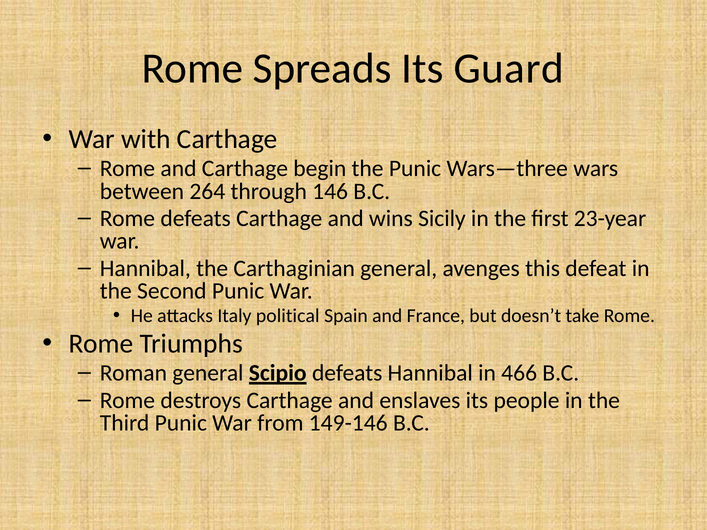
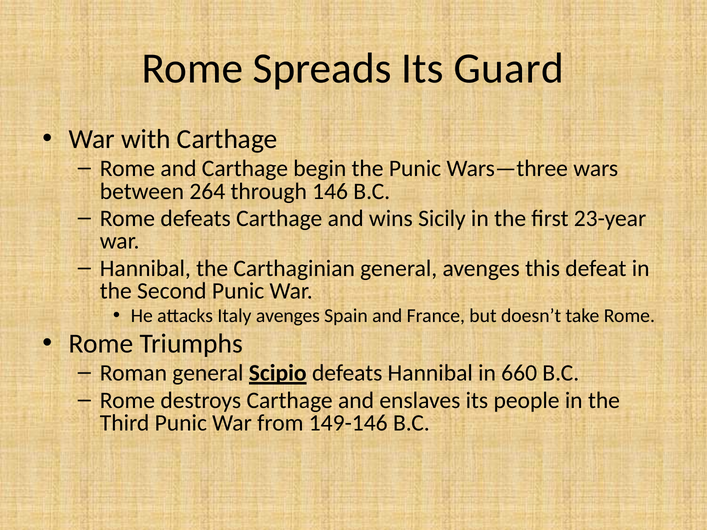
Italy political: political -> avenges (288, 316)
466: 466 -> 660 (519, 373)
